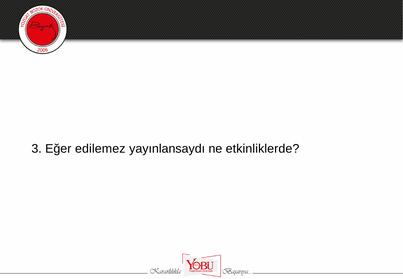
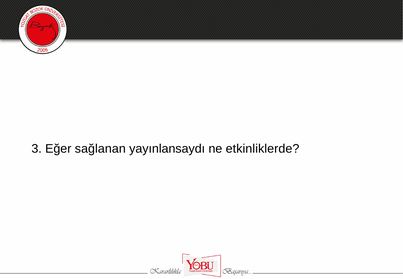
edilemez: edilemez -> sağlanan (100, 149)
